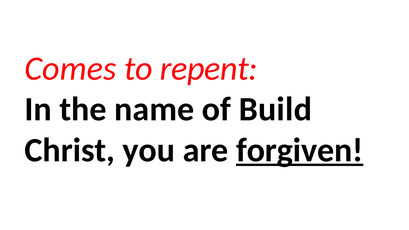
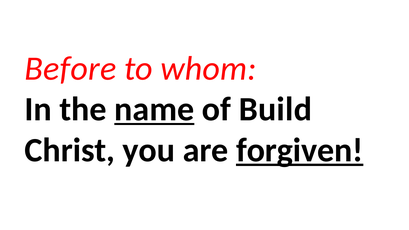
Comes: Comes -> Before (70, 68)
repent: repent -> whom (208, 68)
name underline: none -> present (154, 109)
